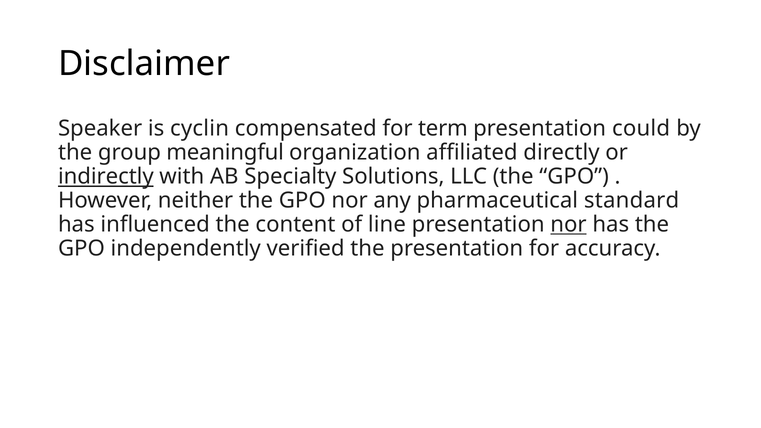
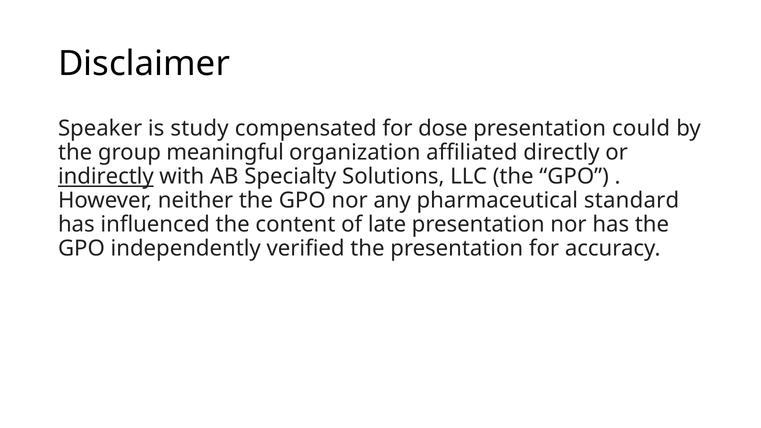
cyclin: cyclin -> study (200, 129)
term: term -> dose (443, 129)
line: line -> late (387, 225)
nor underline: present -> none (569, 225)
